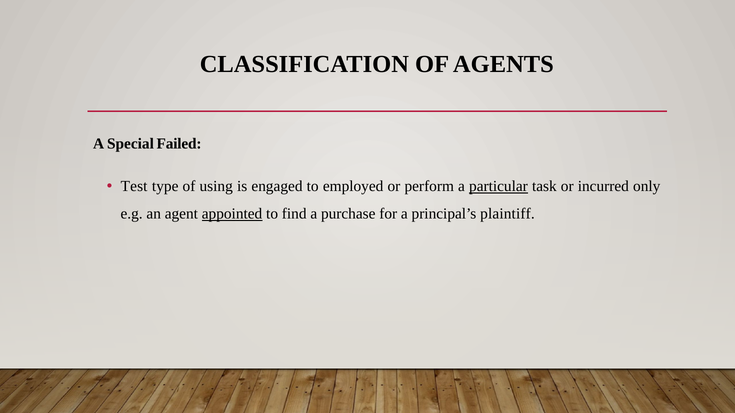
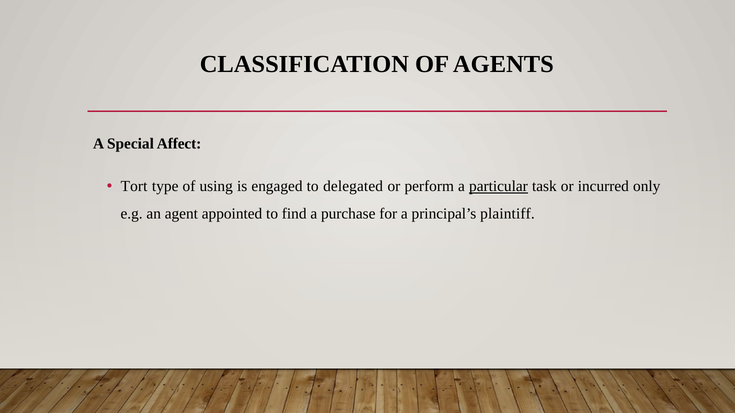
Failed: Failed -> Affect (179, 144)
Test: Test -> Tort (134, 187)
employed: employed -> delegated (353, 187)
appointed underline: present -> none (232, 214)
